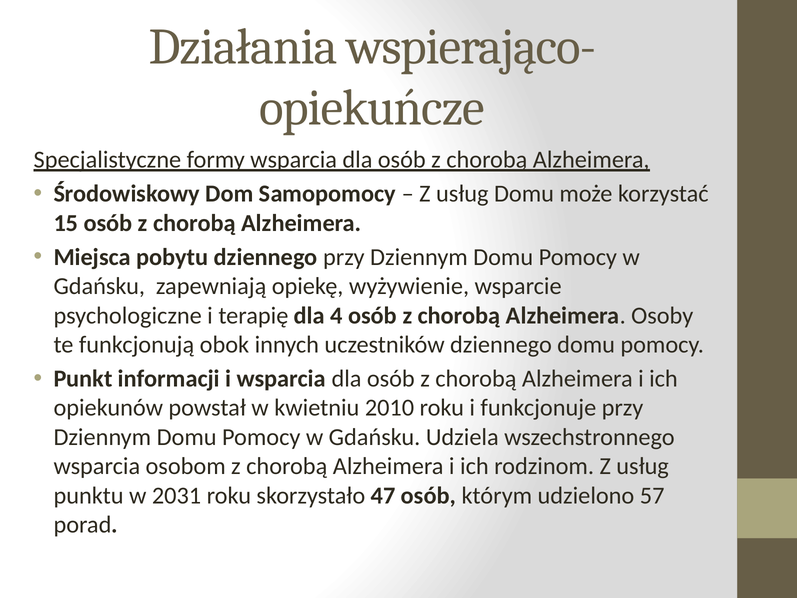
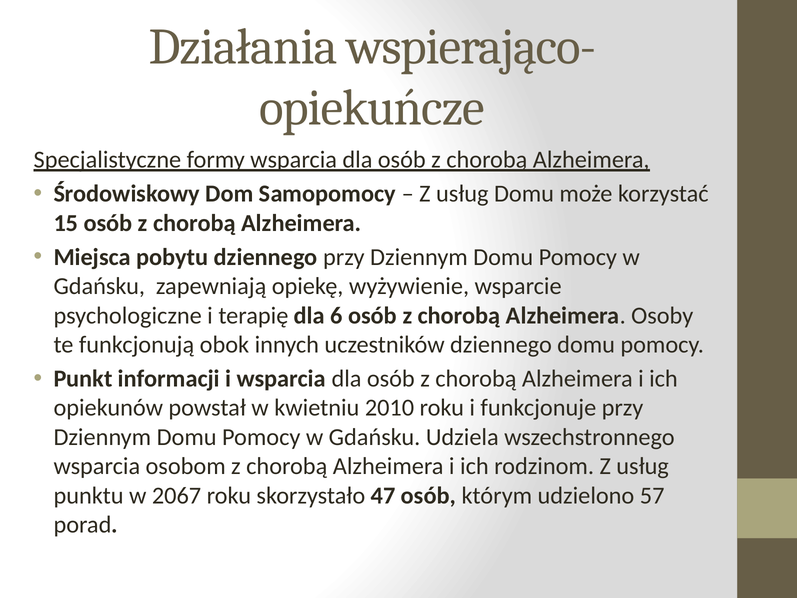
4: 4 -> 6 (337, 315)
2031: 2031 -> 2067 (177, 495)
